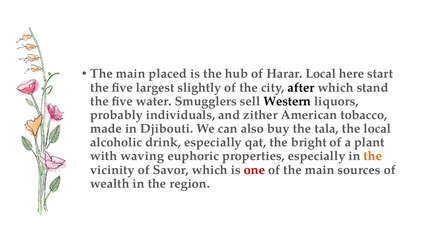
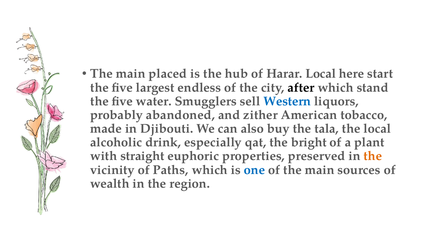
slightly: slightly -> endless (199, 87)
Western colour: black -> blue (287, 101)
individuals: individuals -> abandoned (180, 115)
waving: waving -> straight (142, 156)
properties especially: especially -> preserved (317, 156)
Savor: Savor -> Paths (171, 170)
one colour: red -> blue (254, 170)
